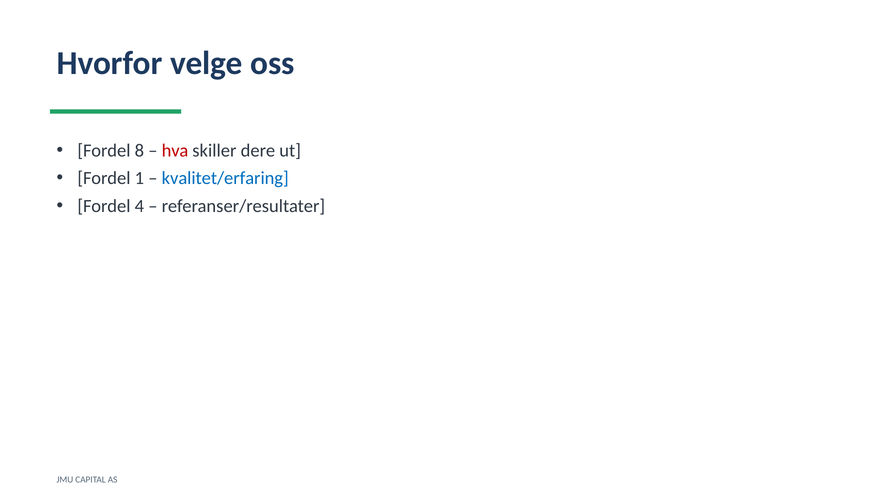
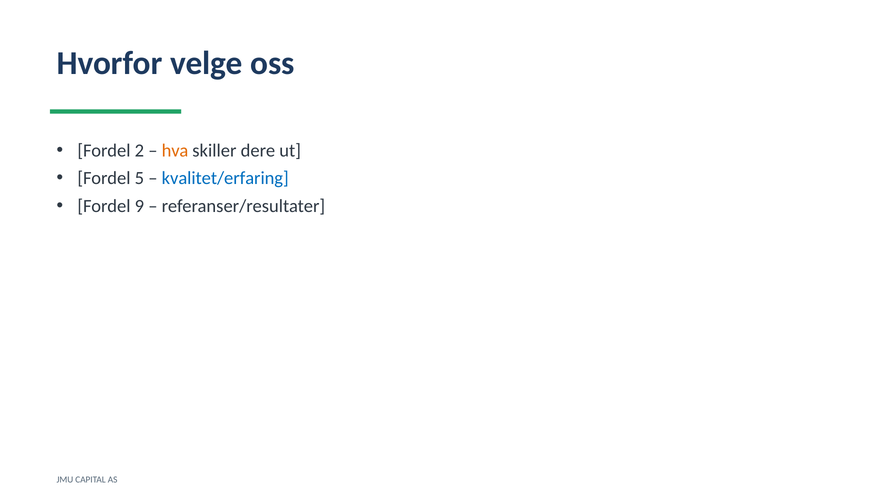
8: 8 -> 2 (139, 151)
hva colour: red -> orange (175, 151)
1: 1 -> 5 (139, 178)
4: 4 -> 9 (139, 206)
